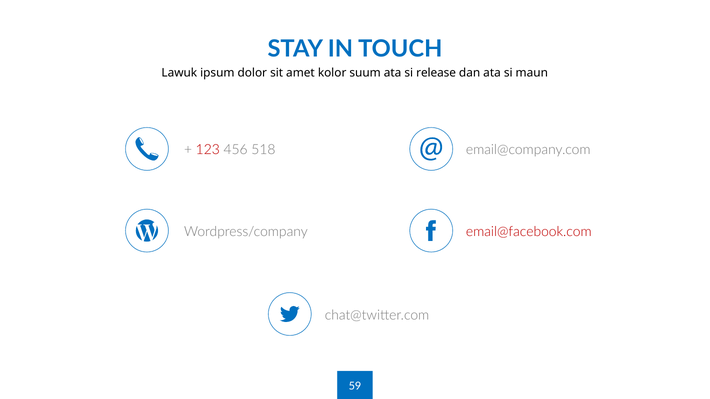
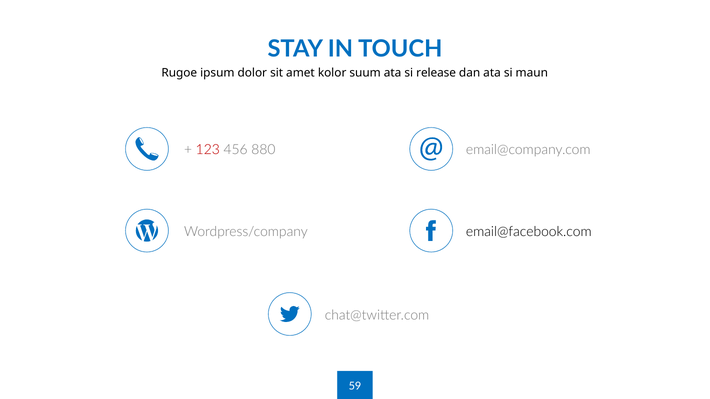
Lawuk: Lawuk -> Rugoe (179, 73)
518: 518 -> 880 (263, 150)
email@facebook.com colour: red -> black (529, 232)
